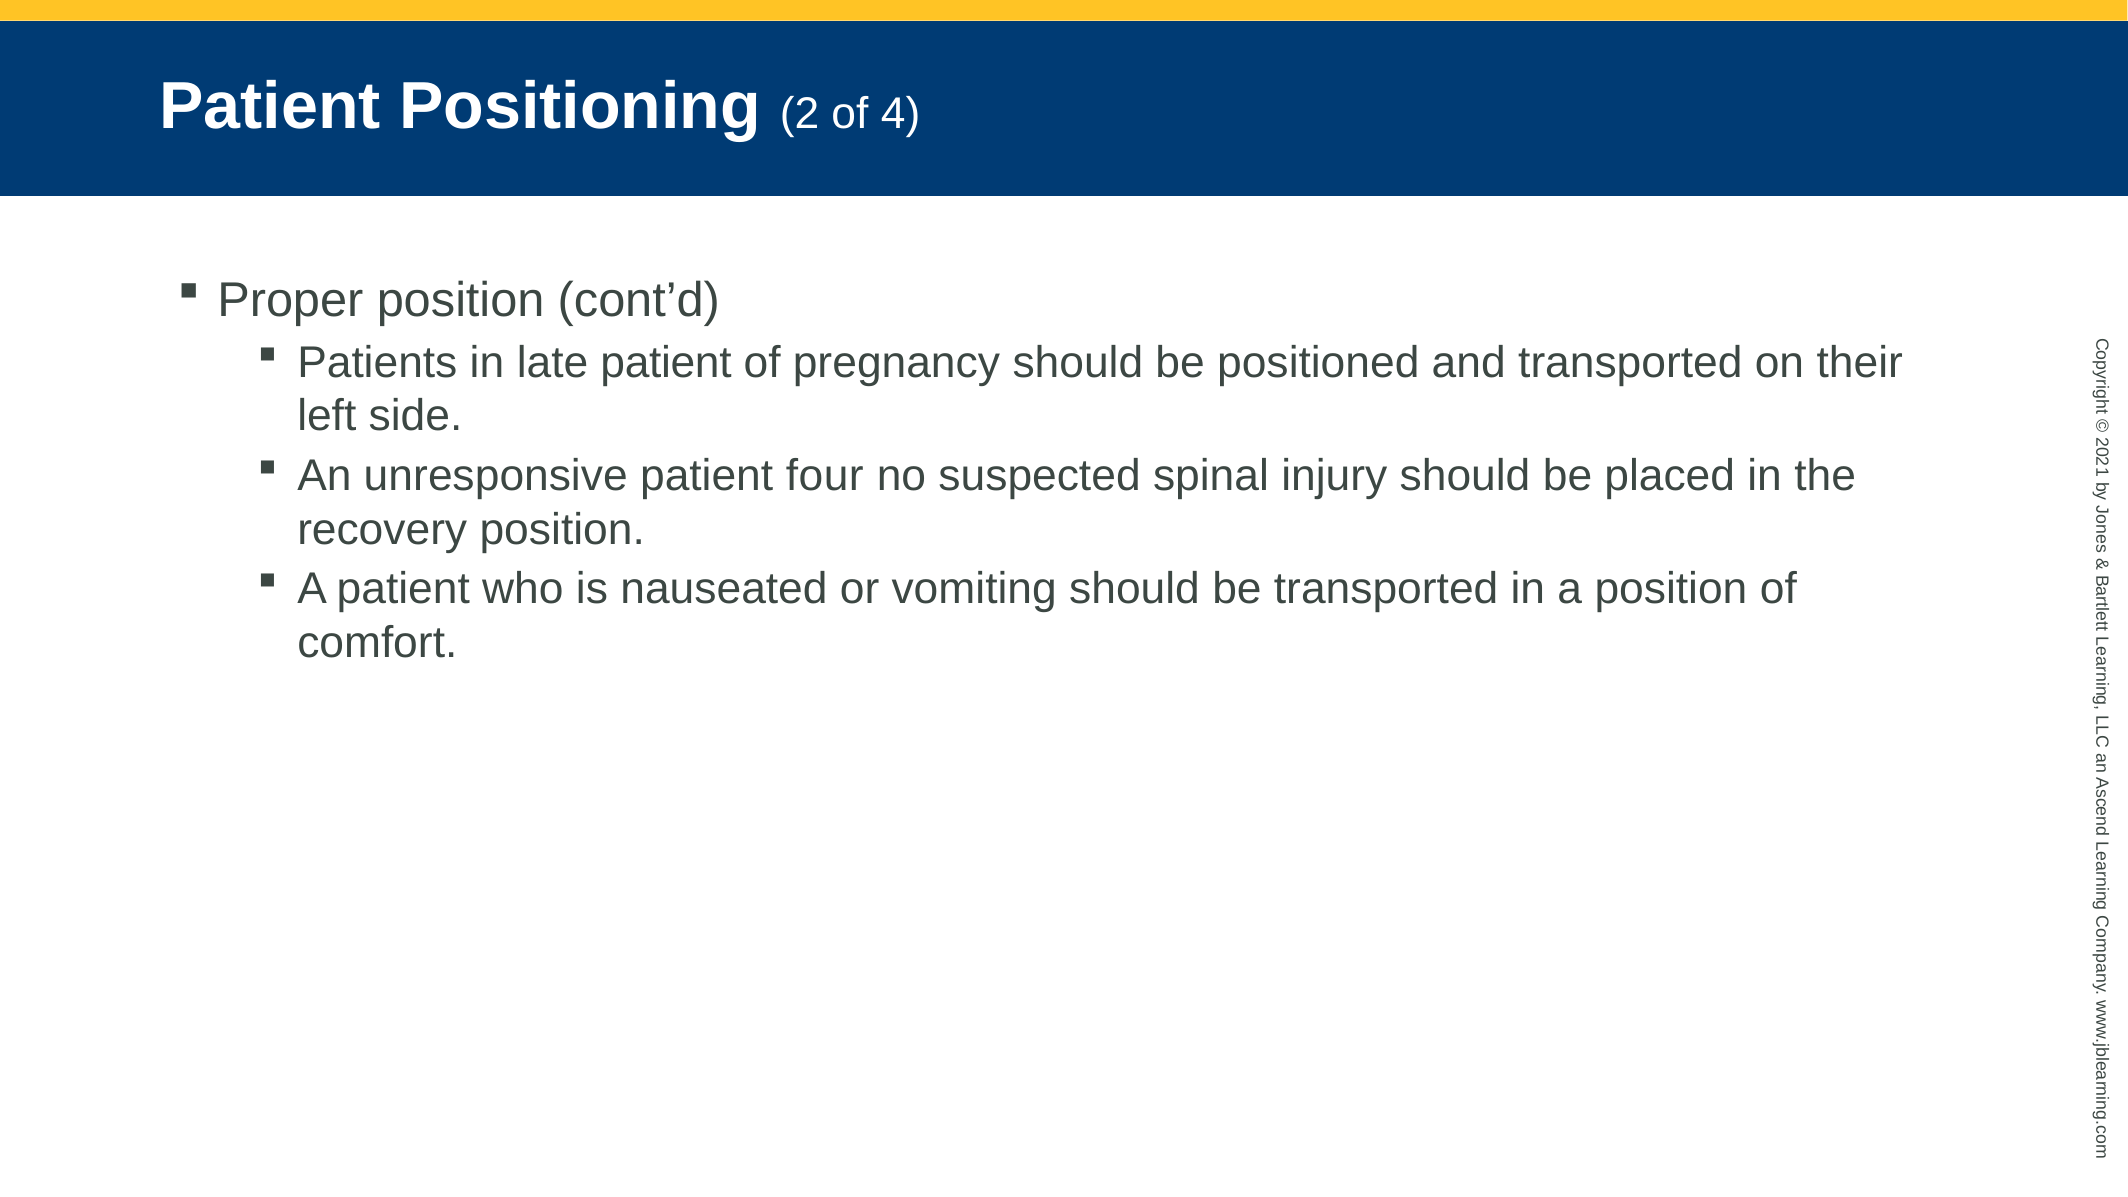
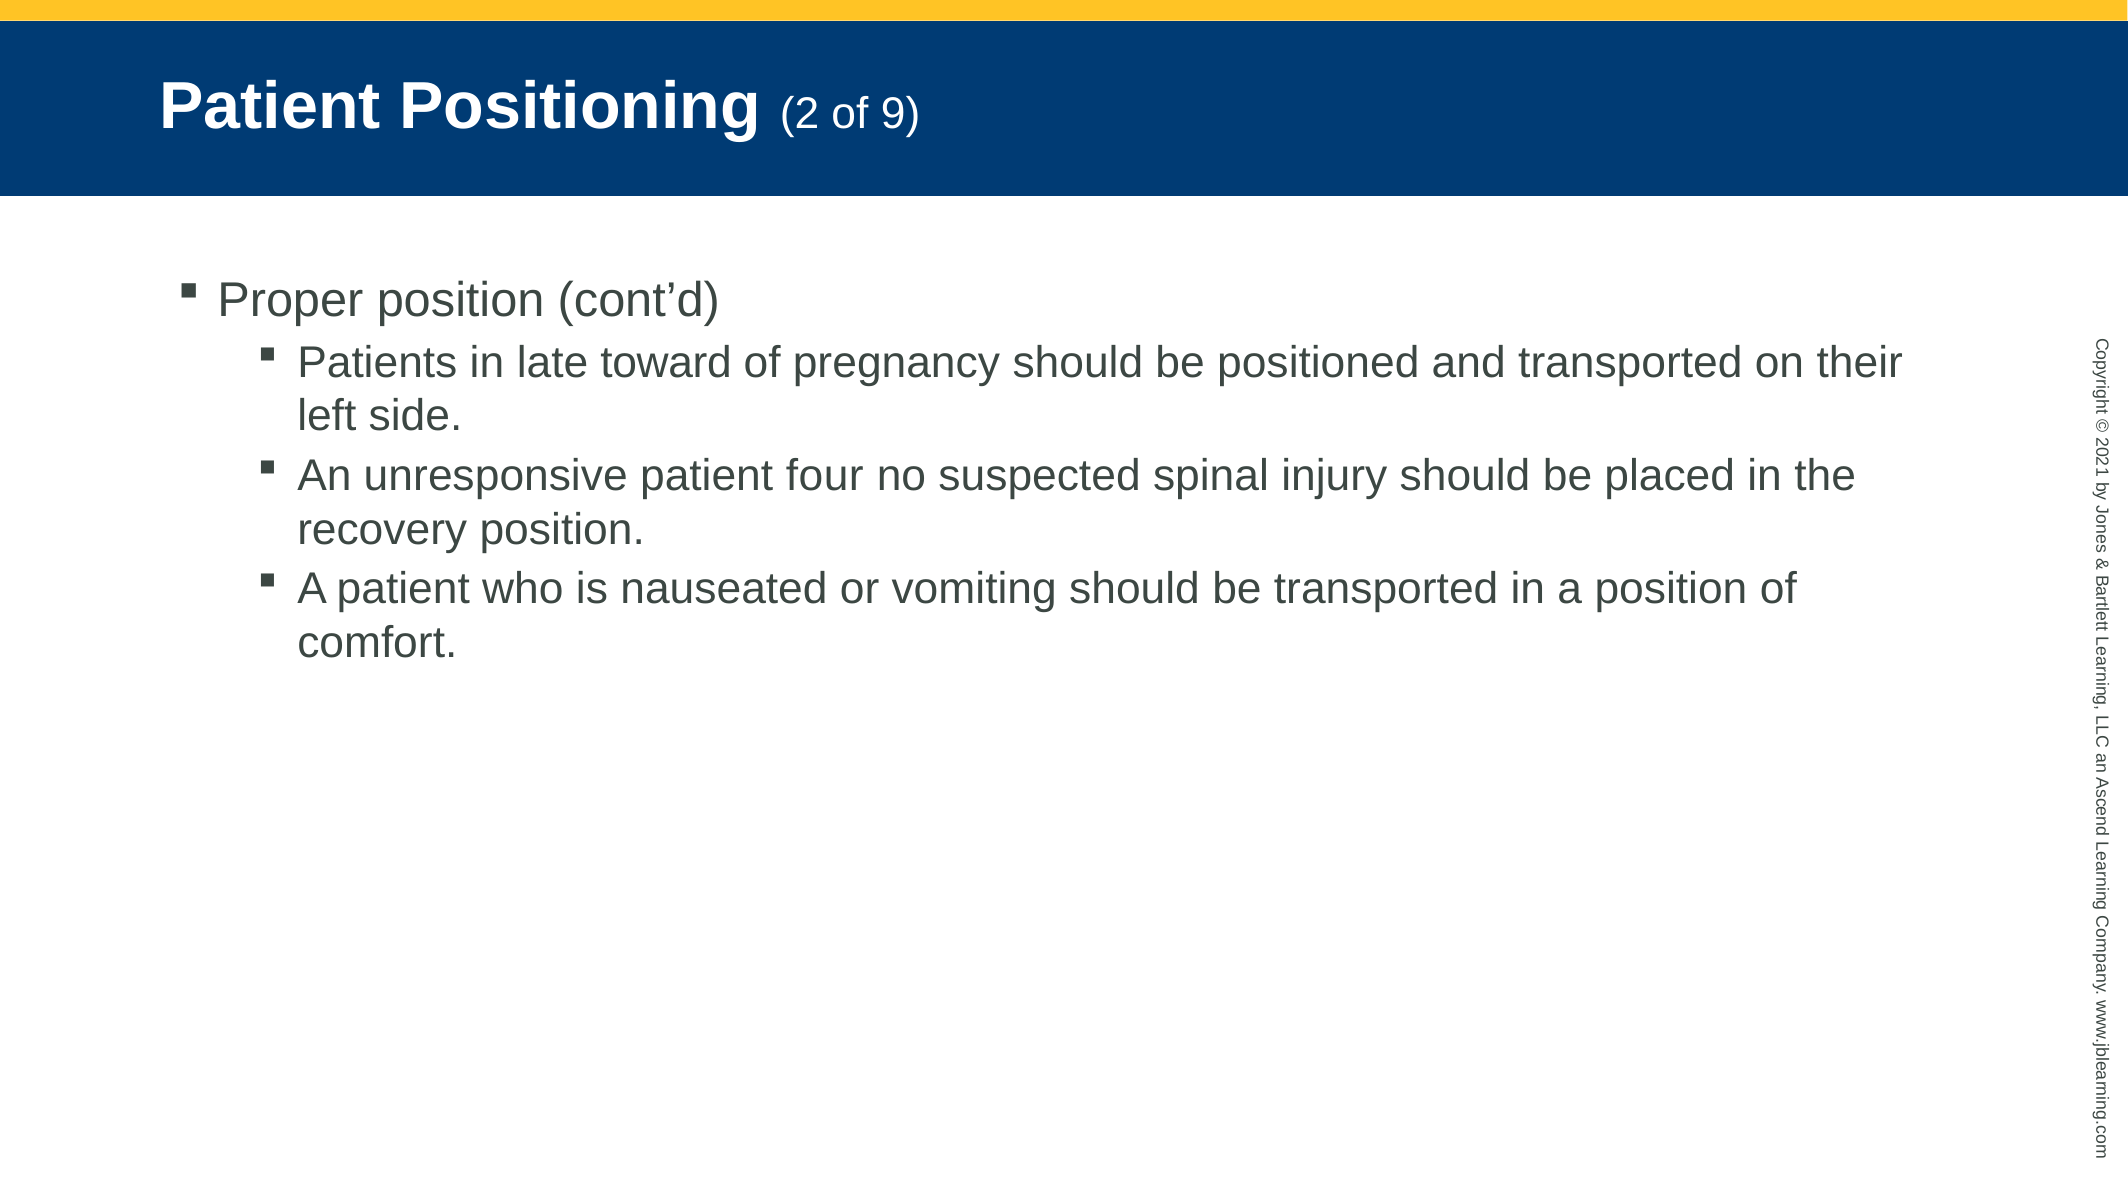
4: 4 -> 9 (901, 114)
late patient: patient -> toward (666, 363)
